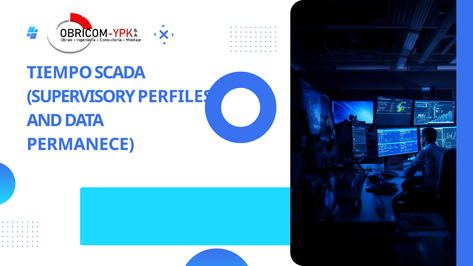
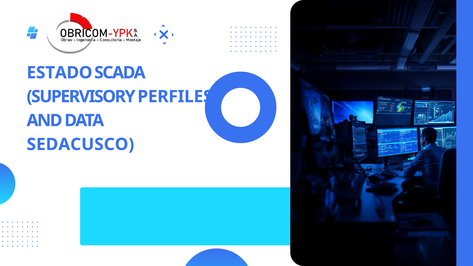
TIEMPO: TIEMPO -> ESTADO (59, 73)
PERMANECE: PERMANECE -> SEDACUSCO (80, 144)
